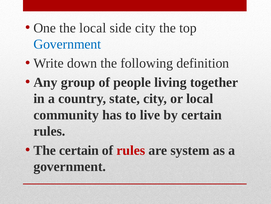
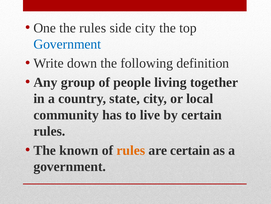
the local: local -> rules (93, 28)
The certain: certain -> known (79, 150)
rules colour: red -> orange (131, 150)
are system: system -> certain (190, 150)
